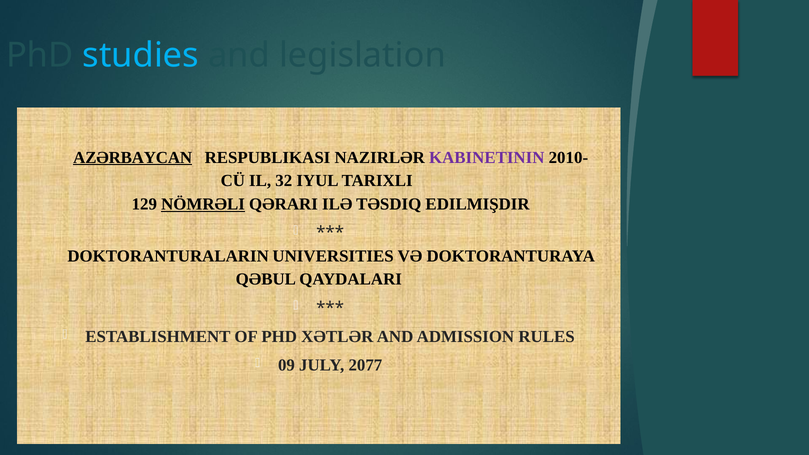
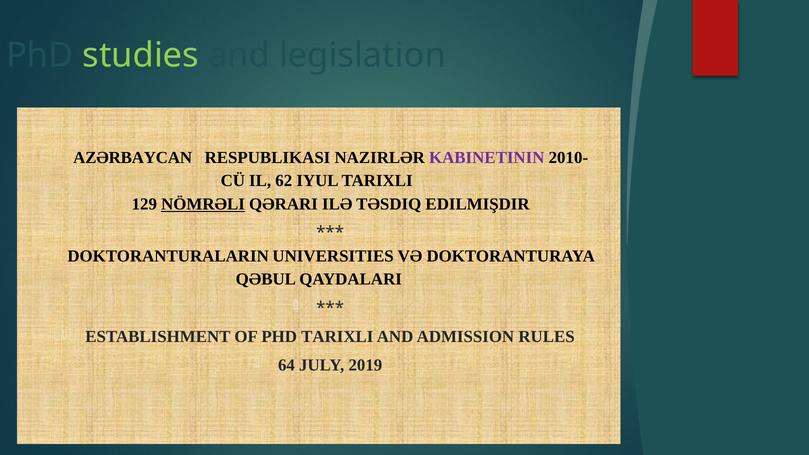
studies colour: light blue -> light green (141, 55)
AZƏRBAYCAN underline: present -> none (133, 157)
32: 32 -> 62 (284, 181)
PHD XƏTLƏR: XƏTLƏR -> TARIXLI (337, 337)
09: 09 -> 64 (286, 365)
2077: 2077 -> 2019 (365, 365)
